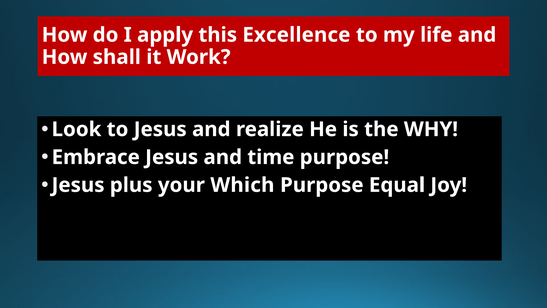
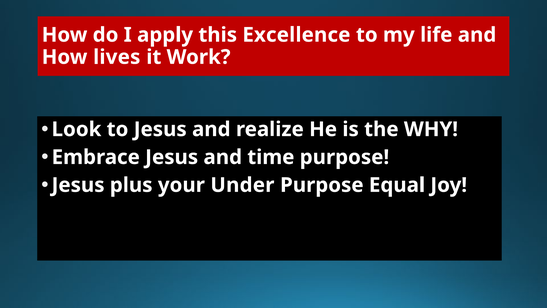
shall: shall -> lives (117, 57)
Which: Which -> Under (242, 185)
